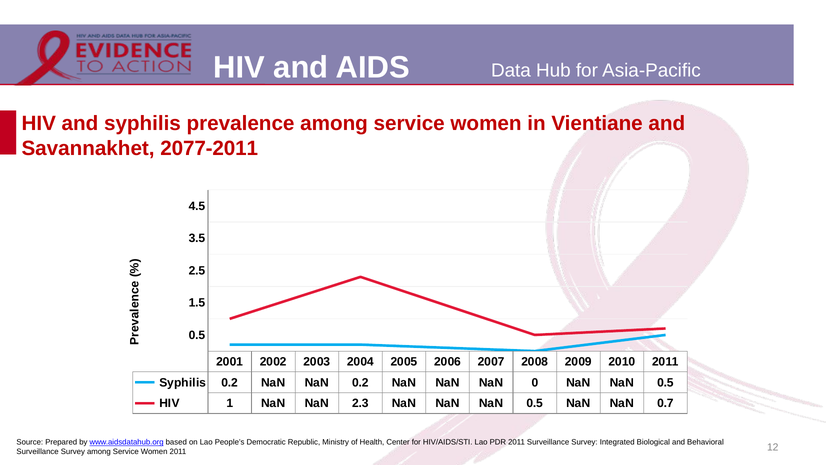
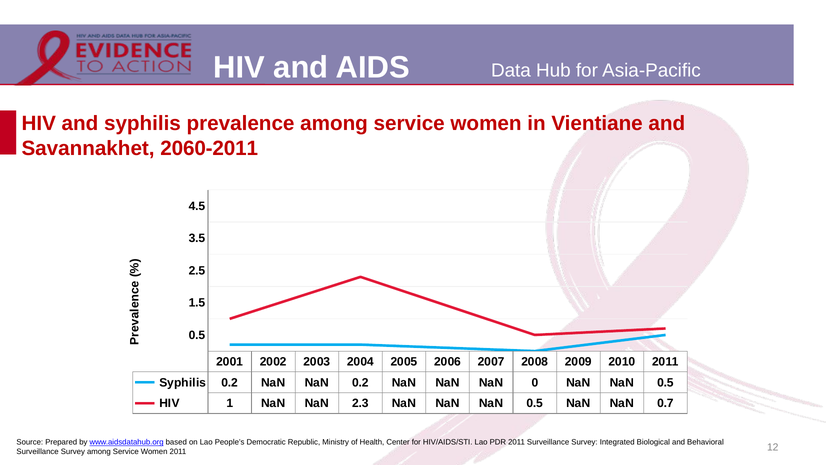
2077-2011: 2077-2011 -> 2060-2011 (209, 148)
